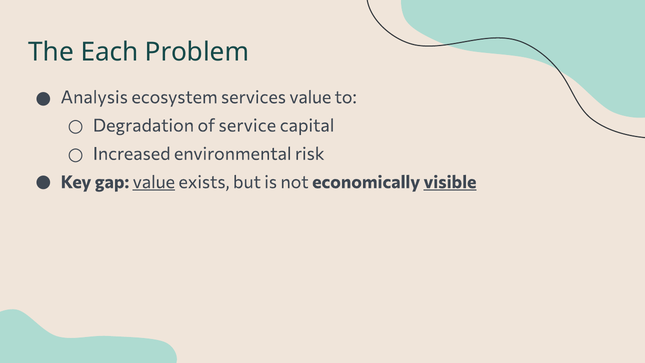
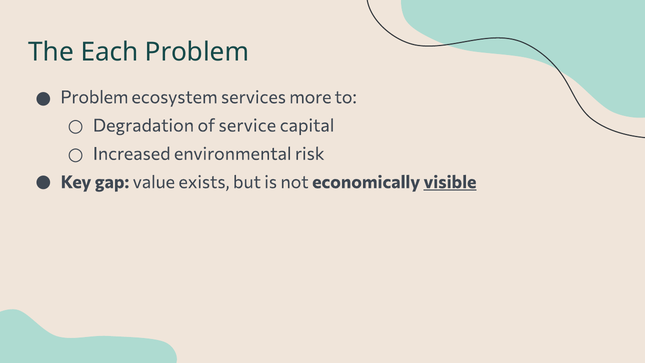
Analysis: Analysis -> Problem (94, 97)
services value: value -> more (310, 97)
value underline: present -> none (154, 182)
